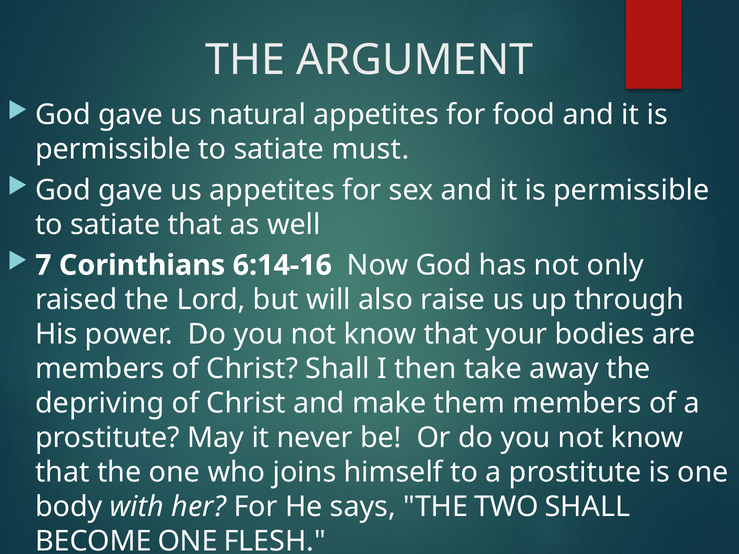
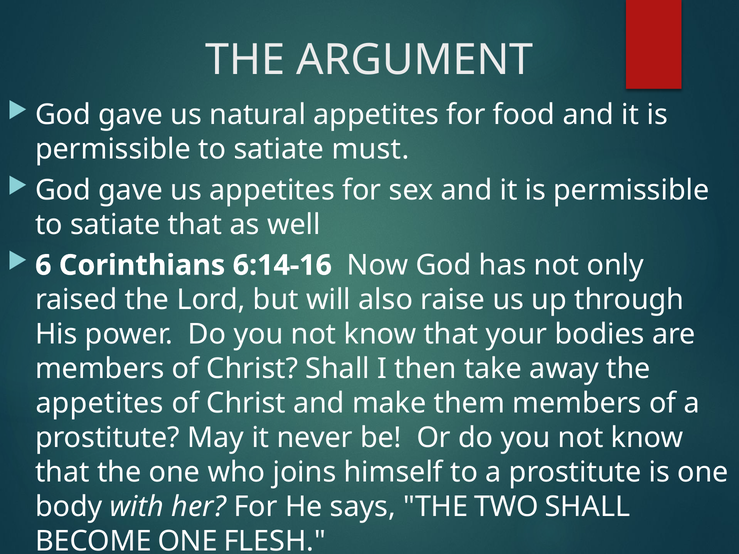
7: 7 -> 6 (43, 265)
depriving: depriving -> appetites (100, 403)
